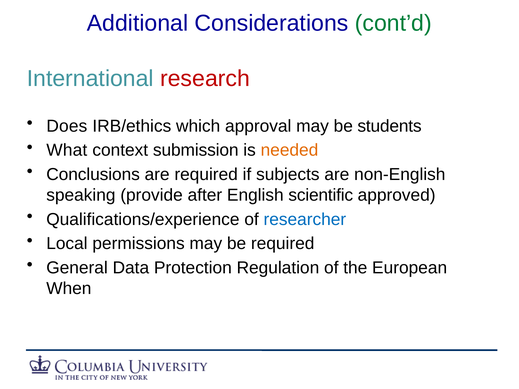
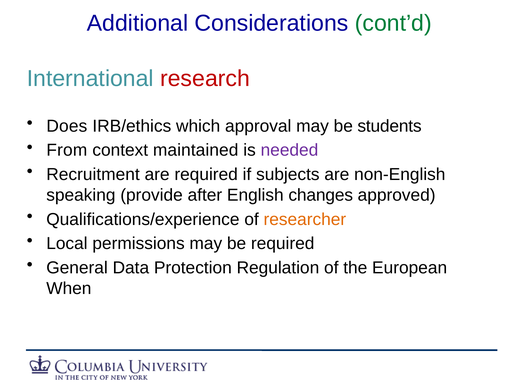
What: What -> From (67, 150)
submission: submission -> maintained (196, 150)
needed colour: orange -> purple (289, 150)
Conclusions: Conclusions -> Recruitment (93, 174)
scientific: scientific -> changes (321, 195)
researcher colour: blue -> orange (305, 219)
